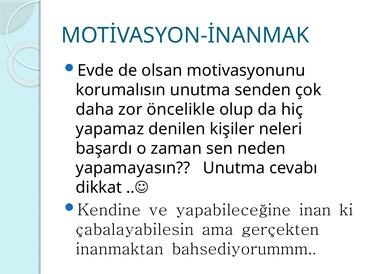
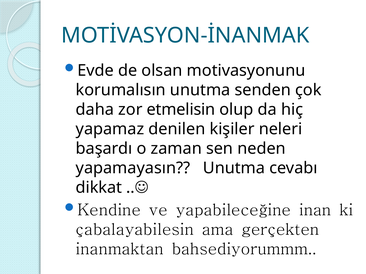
öncelikle: öncelikle -> etmelisin (181, 110)
